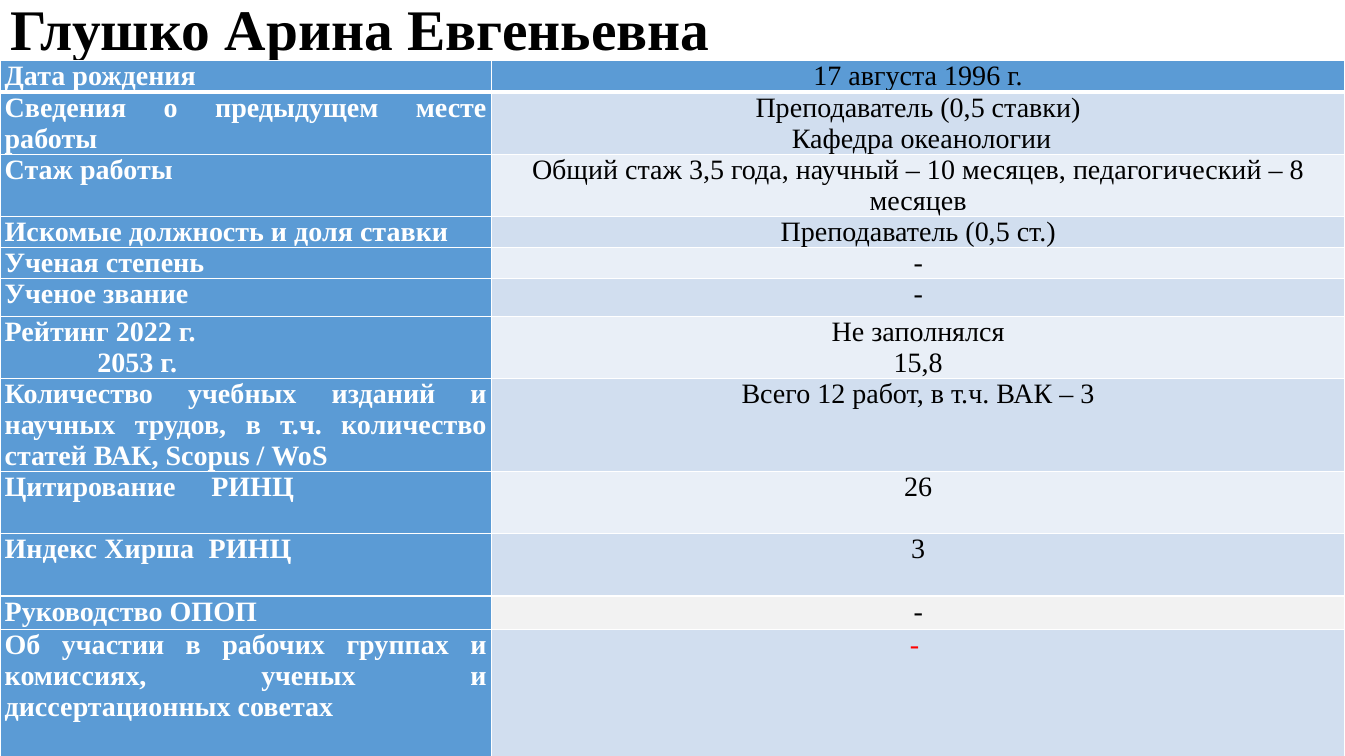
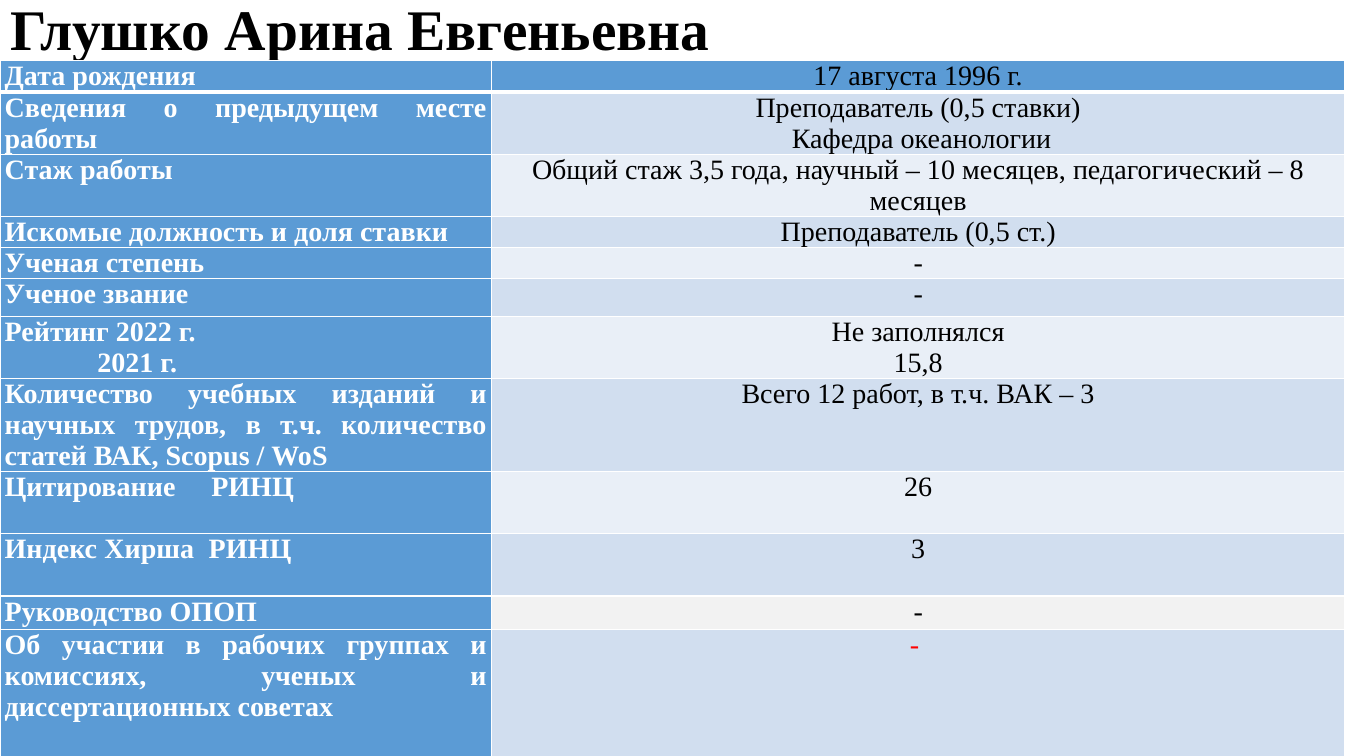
2053: 2053 -> 2021 (125, 363)
